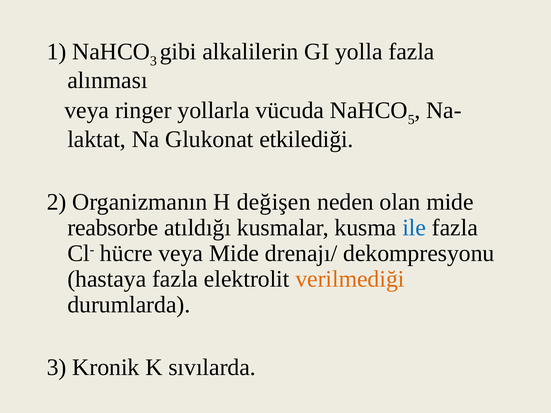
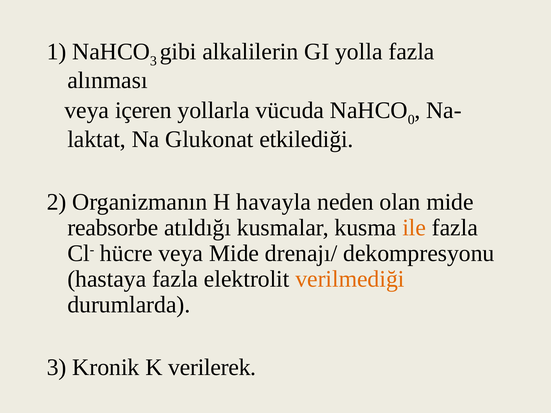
ringer: ringer -> içeren (143, 111)
5: 5 -> 0 (411, 120)
değişen: değişen -> havayla (274, 202)
ile colour: blue -> orange (414, 228)
sıvılarda: sıvılarda -> verilerek (212, 368)
